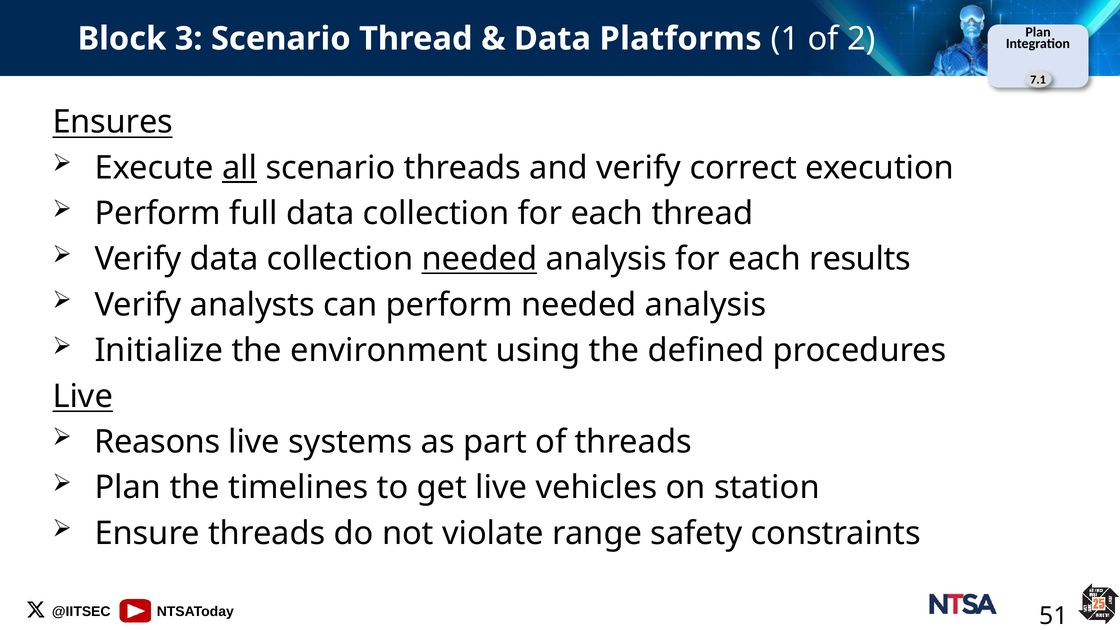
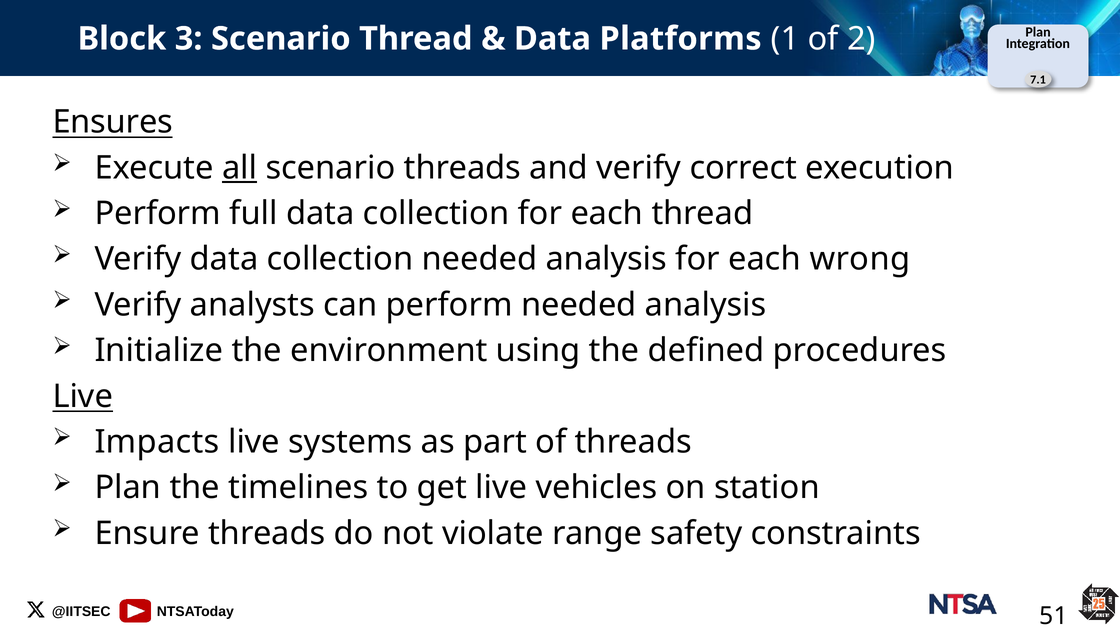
needed underline: present -> none (479, 259)
results: results -> wrong (860, 259)
Reasons: Reasons -> Impacts (157, 442)
